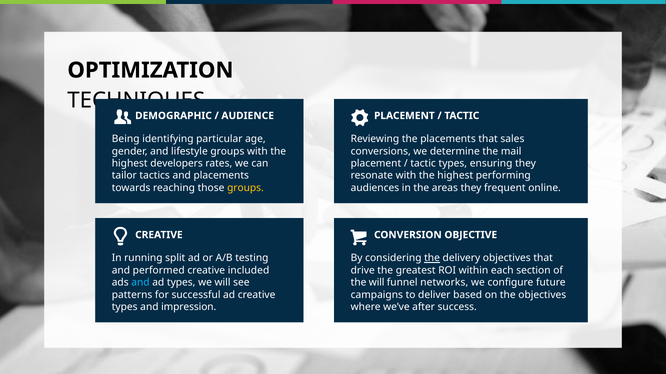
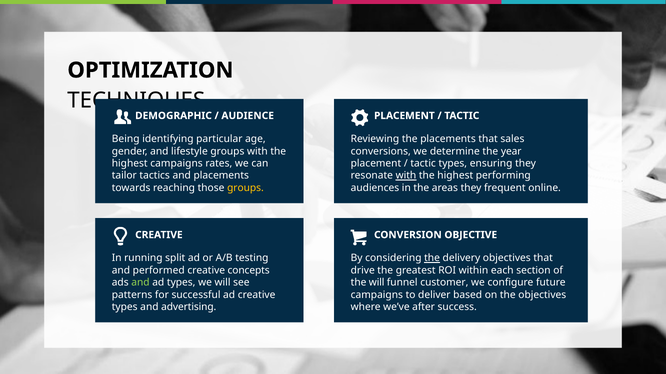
mail: mail -> year (511, 151)
highest developers: developers -> campaigns (177, 164)
with underline: none -> present (406, 176)
included: included -> concepts (249, 271)
and colour: light blue -> light green (140, 283)
networks: networks -> customer (444, 283)
impression: impression -> advertising (189, 307)
